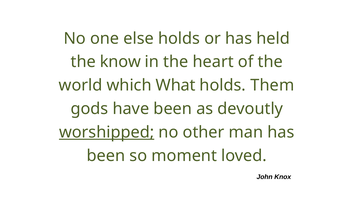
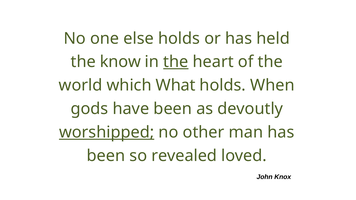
the underline: none -> present (176, 62)
Them: Them -> When (272, 85)
moment: moment -> revealed (184, 156)
